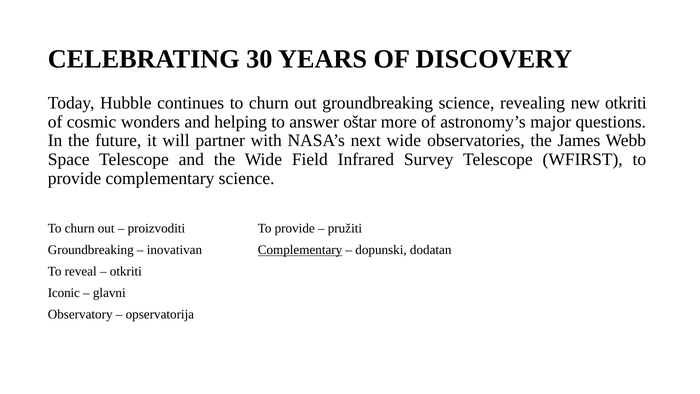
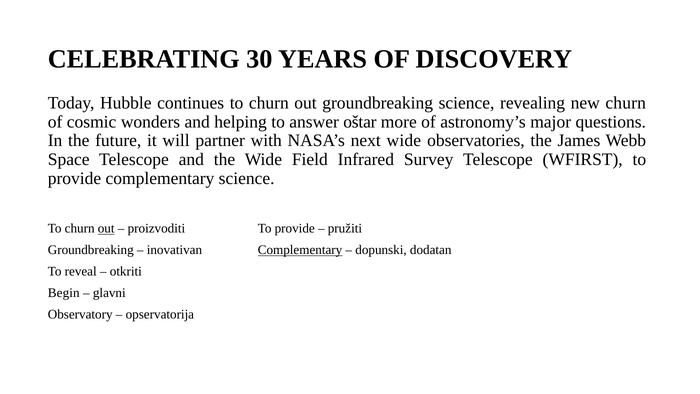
new otkriti: otkriti -> churn (626, 103)
out underline: none -> present (106, 228)
Iconic: Iconic -> Begin (64, 293)
